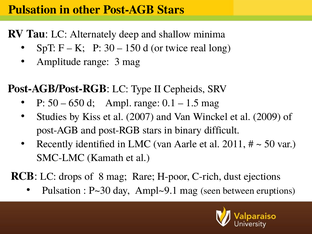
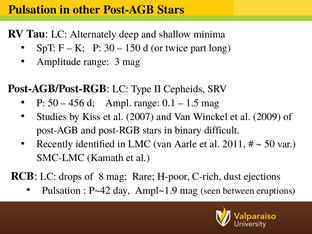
real: real -> part (199, 48)
650: 650 -> 456 (76, 103)
P~30: P~30 -> P~42 (100, 190)
Ampl~9.1: Ampl~9.1 -> Ampl~1.9 (156, 190)
